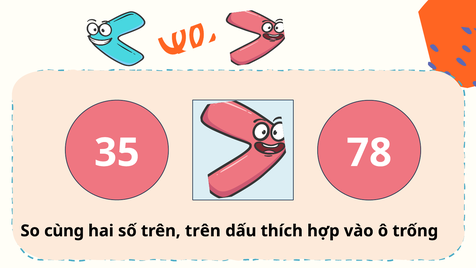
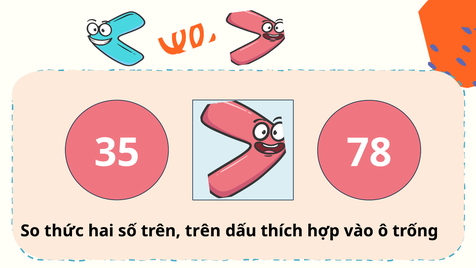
cùng: cùng -> thức (64, 231)
